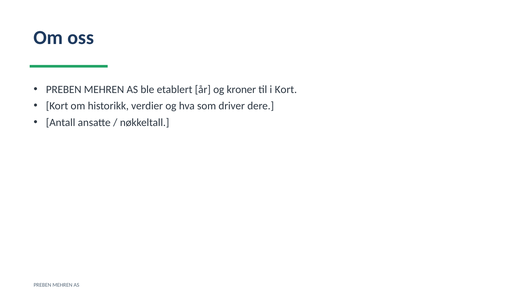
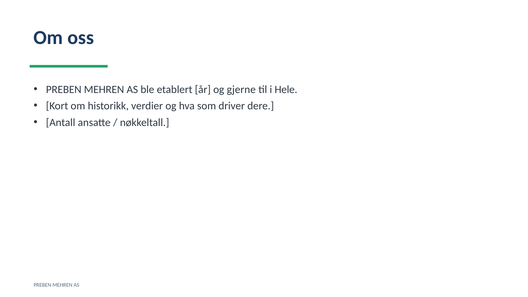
kroner: kroner -> gjerne (241, 89)
i Kort: Kort -> Hele (286, 89)
